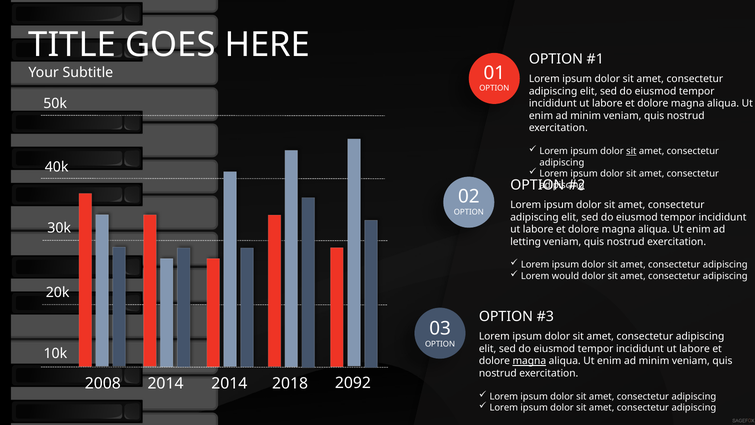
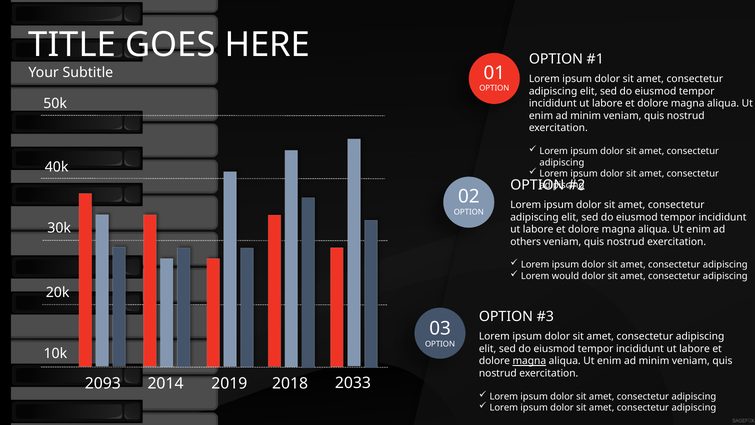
sit underline: present -> none (631, 151)
letting: letting -> others (526, 242)
2008: 2008 -> 2093 (103, 383)
2014 2014: 2014 -> 2019 (229, 383)
2092: 2092 -> 2033 (353, 383)
